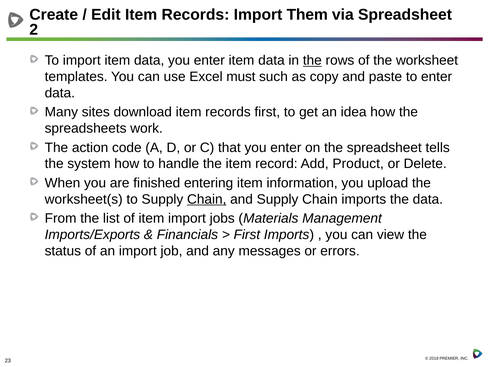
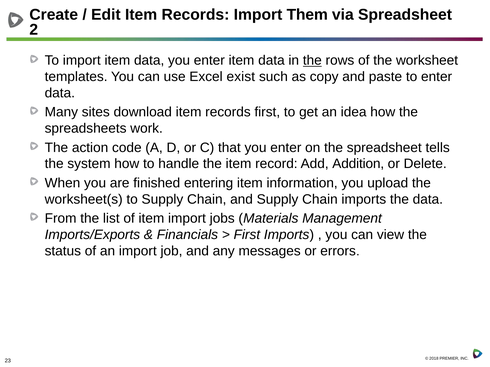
must: must -> exist (241, 77)
Product: Product -> Addition (358, 164)
Chain underline: present -> none (207, 199)
